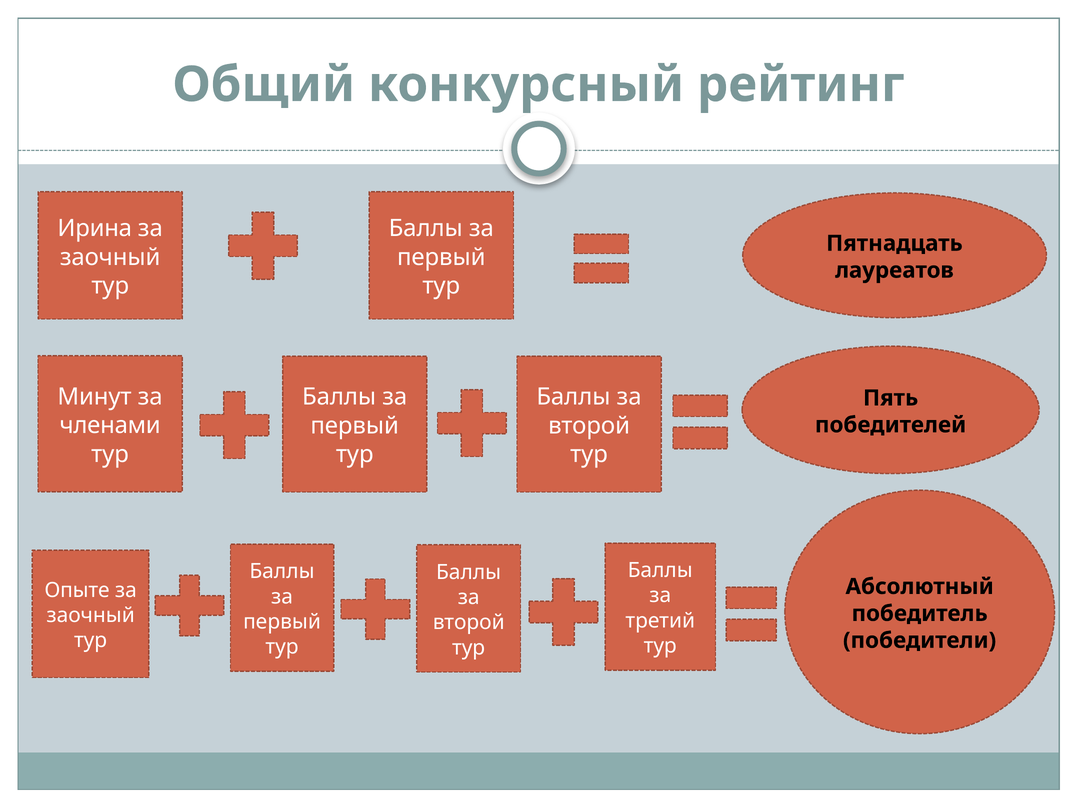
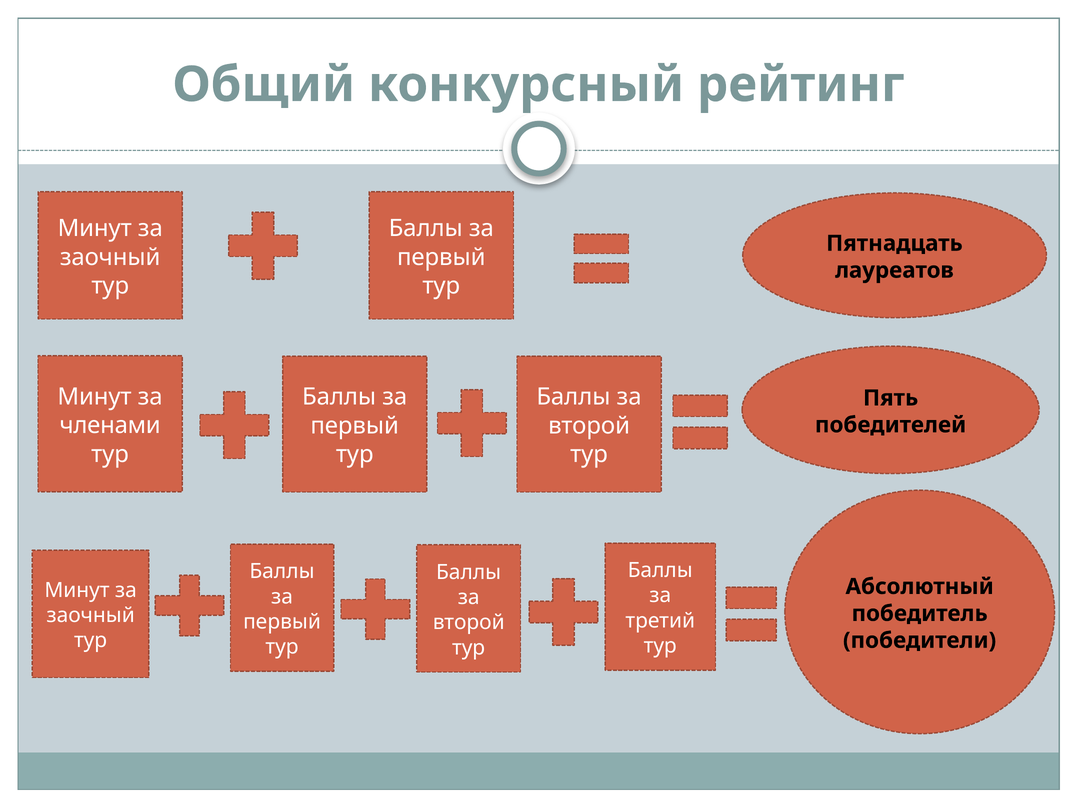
Ирина: Ирина -> Минут (95, 229)
Опыте: Опыте -> Минут (77, 591)
